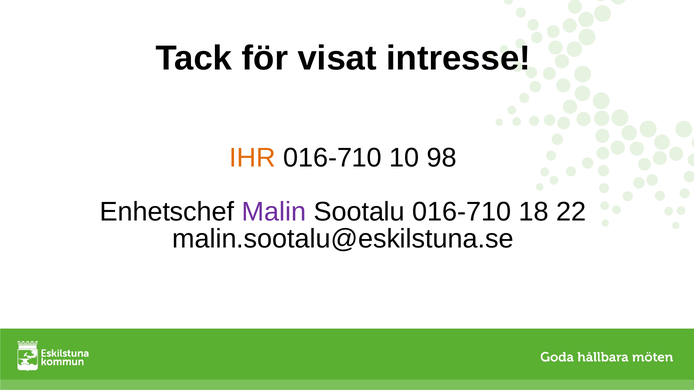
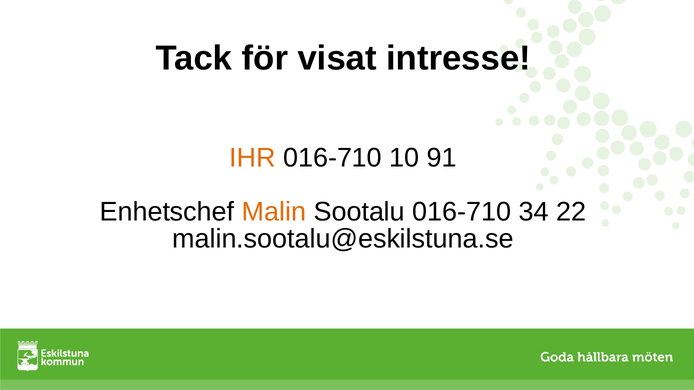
98: 98 -> 91 (442, 158)
Malin colour: purple -> orange (274, 212)
18: 18 -> 34 (534, 212)
